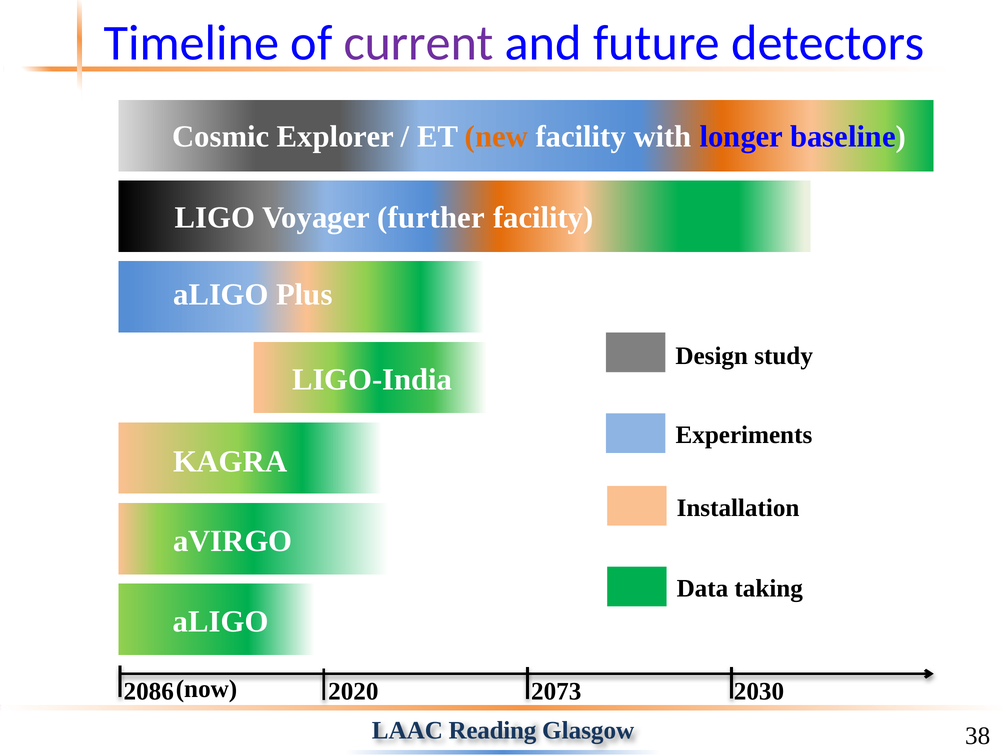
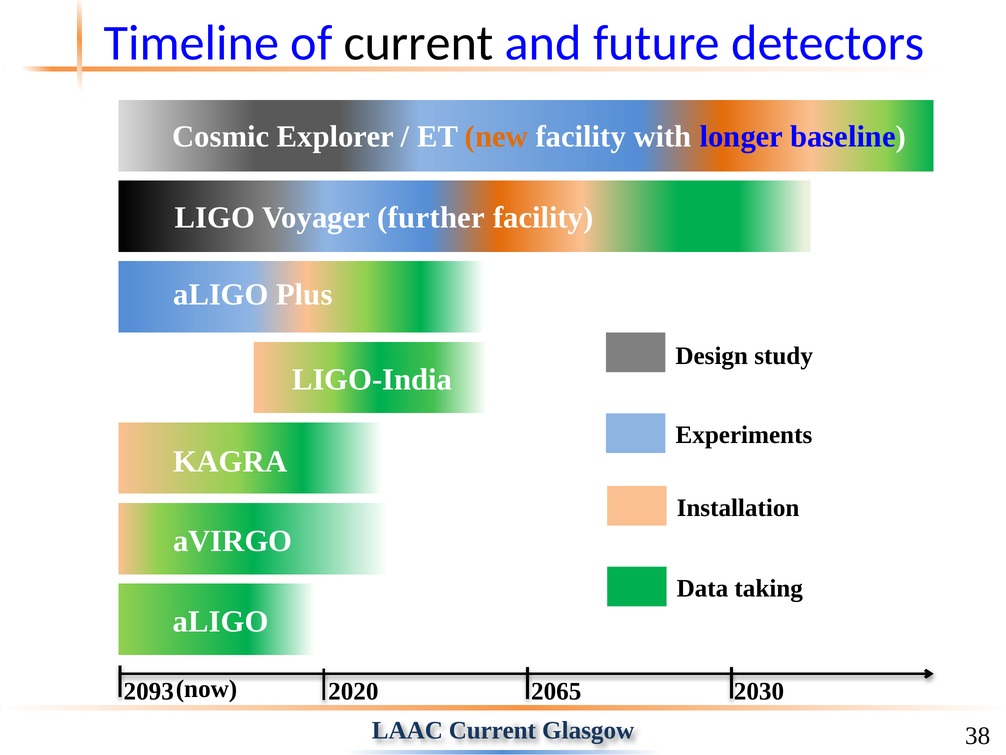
current colour: purple -> black (419, 43)
2086: 2086 -> 2093 (149, 691)
2073: 2073 -> 2065 (556, 691)
LAAC Reading: Reading -> Current (492, 730)
